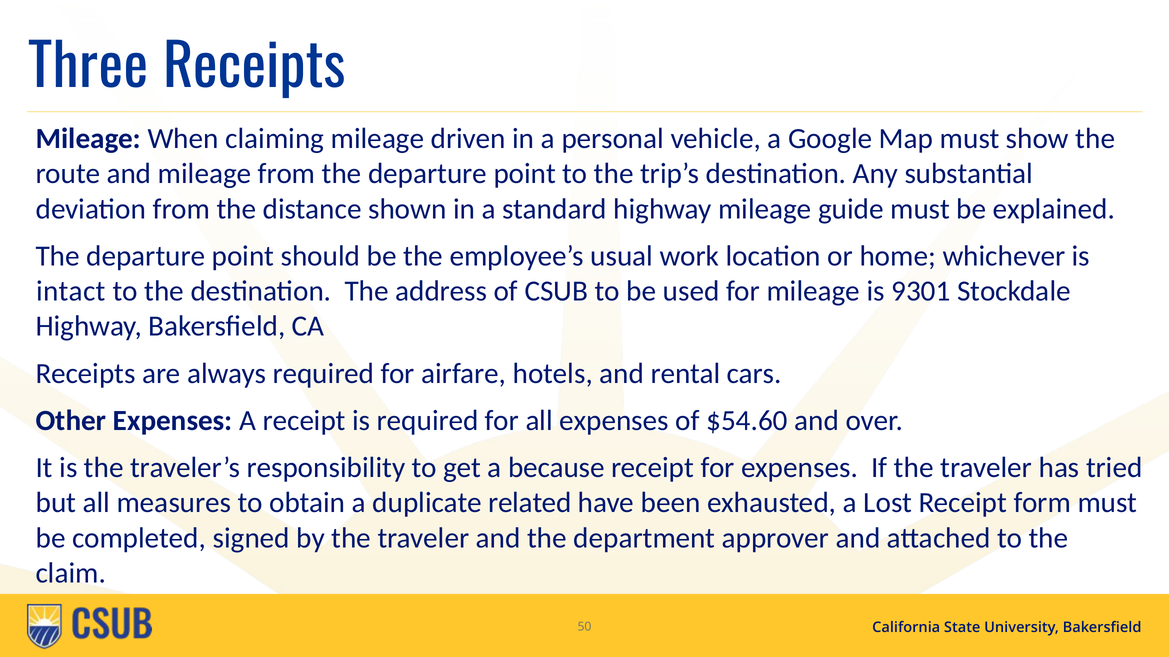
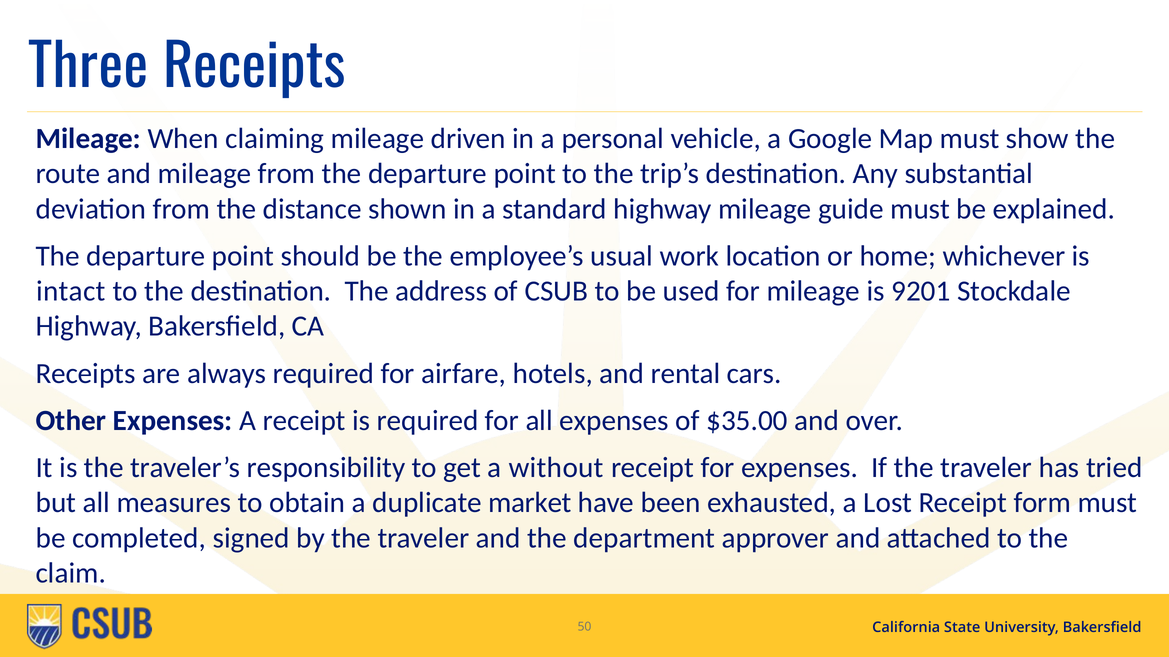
9301: 9301 -> 9201 (921, 291)
$54.60: $54.60 -> $35.00 (747, 421)
because: because -> without (556, 468)
related: related -> market (530, 503)
